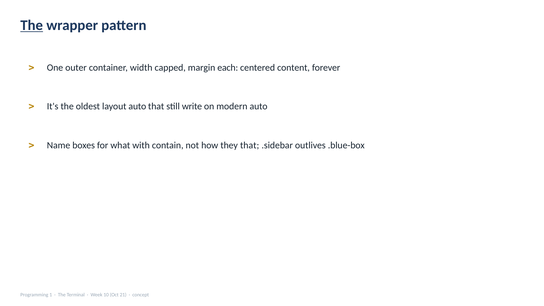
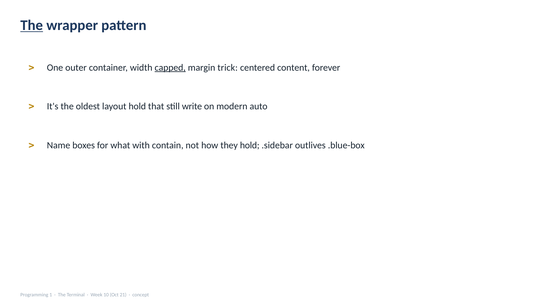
capped underline: none -> present (170, 68)
each: each -> trick (228, 68)
layout auto: auto -> hold (137, 106)
they that: that -> hold (250, 145)
